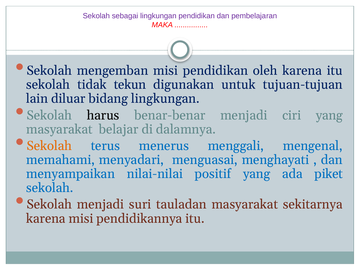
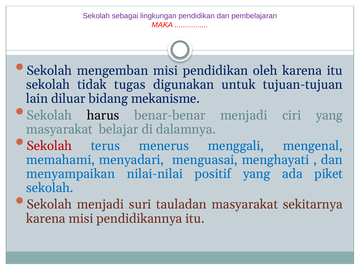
tekun: tekun -> tugas (130, 85)
bidang lingkungan: lingkungan -> mekanisme (165, 99)
Sekolah colour: orange -> red (49, 146)
